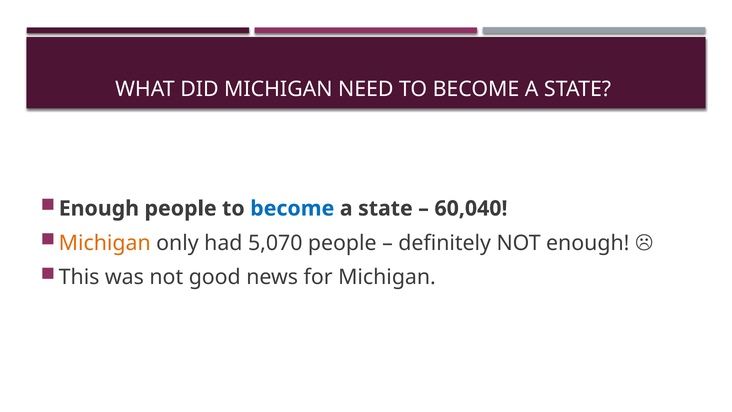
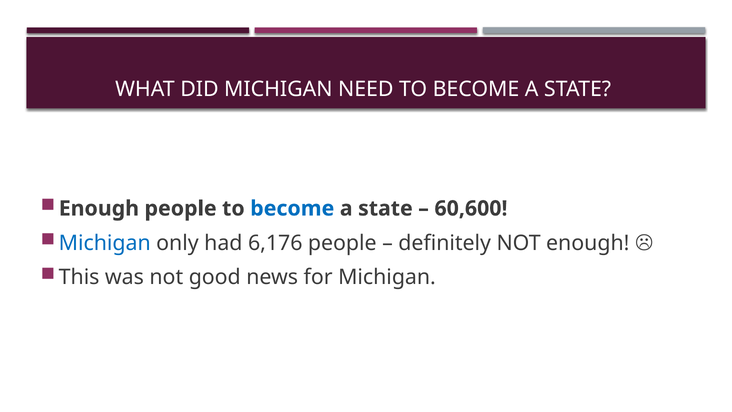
60,040: 60,040 -> 60,600 (471, 208)
Michigan colour: orange -> blue (105, 243)
5,070: 5,070 -> 6,176 (275, 243)
